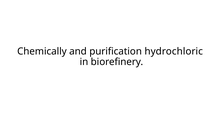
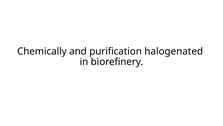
hydrochloric: hydrochloric -> halogenated (174, 51)
